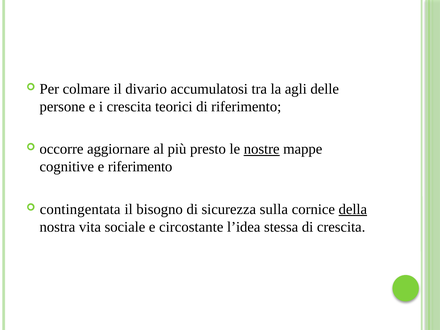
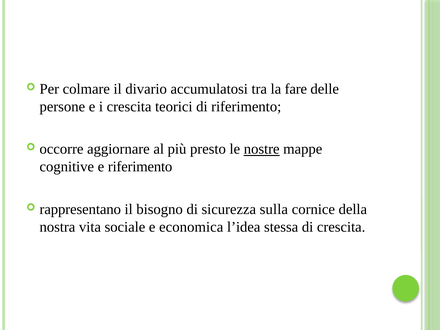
agli: agli -> fare (296, 89)
contingentata: contingentata -> rappresentano (80, 209)
della underline: present -> none (353, 209)
circostante: circostante -> economica (191, 227)
